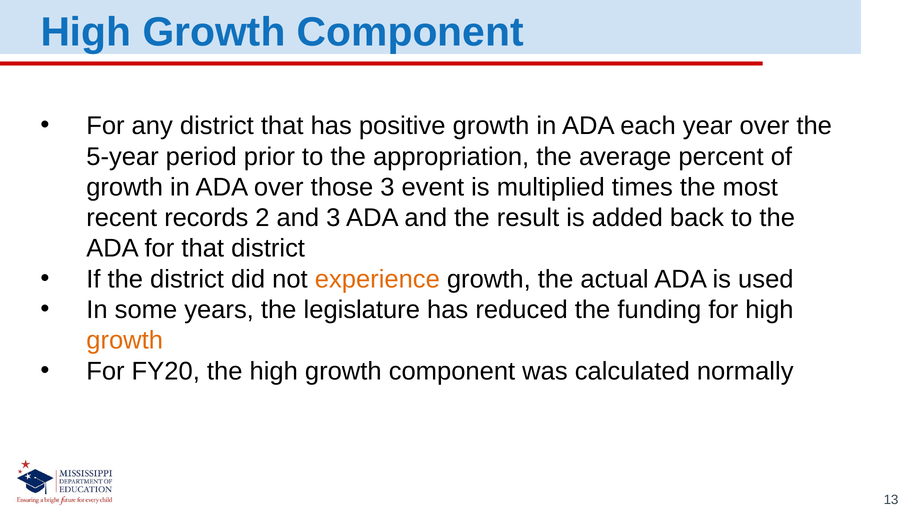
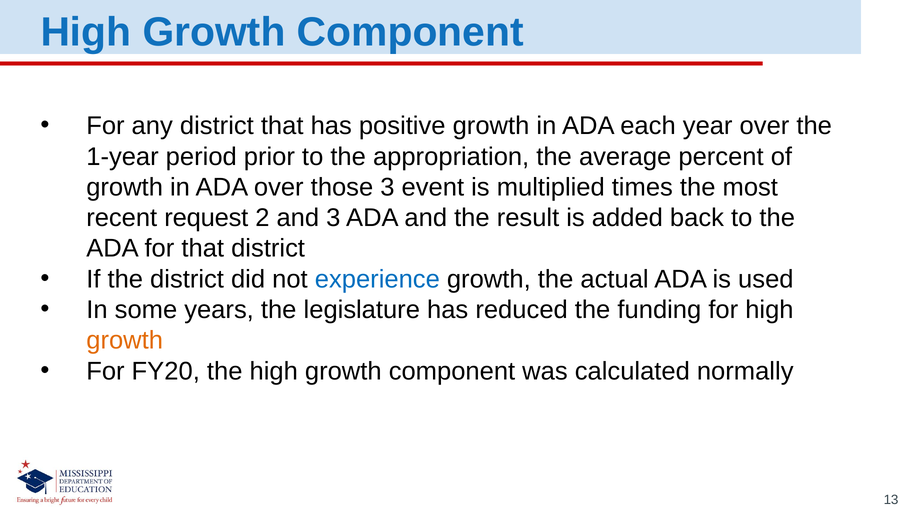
5-year: 5-year -> 1-year (122, 157)
records: records -> request (206, 218)
experience colour: orange -> blue (377, 279)
